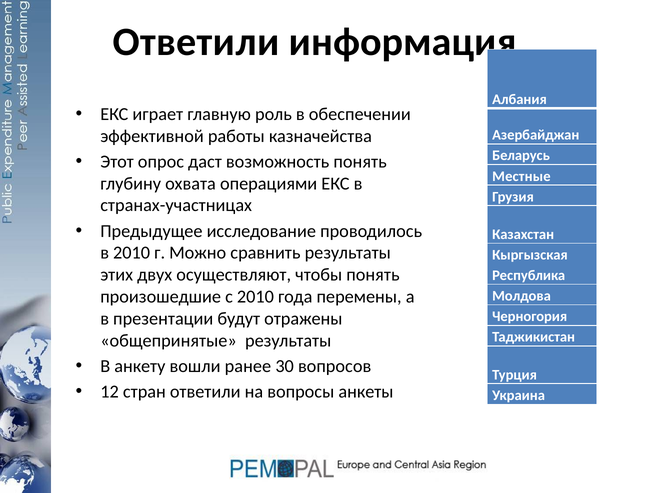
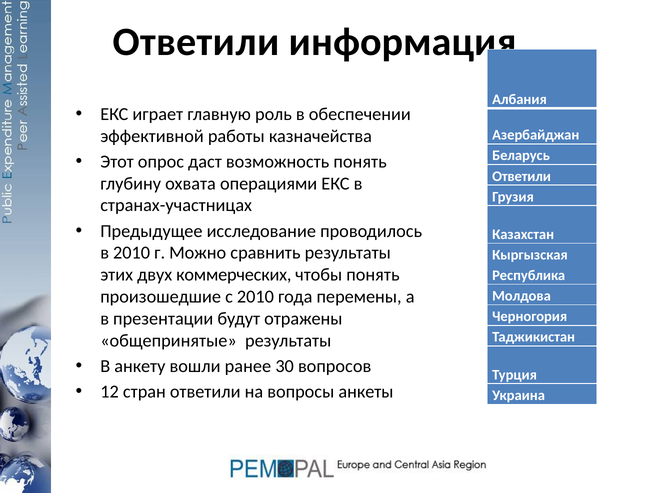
Местные: Местные -> Ответили (522, 176)
осуществляют: осуществляют -> коммерческих (234, 275)
